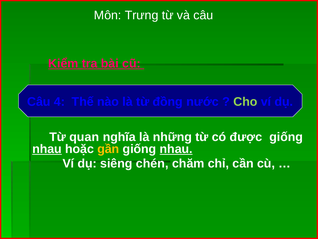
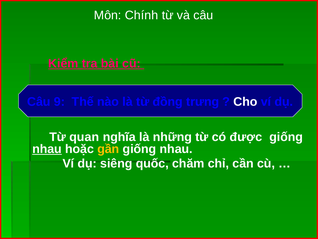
Trưng: Trưng -> Chính (142, 15)
4: 4 -> 9 (59, 102)
nước: nước -> trưng (203, 102)
Cho colour: light green -> white (245, 102)
nhau underline: present -> none (176, 149)
chén: chén -> quốc (152, 163)
